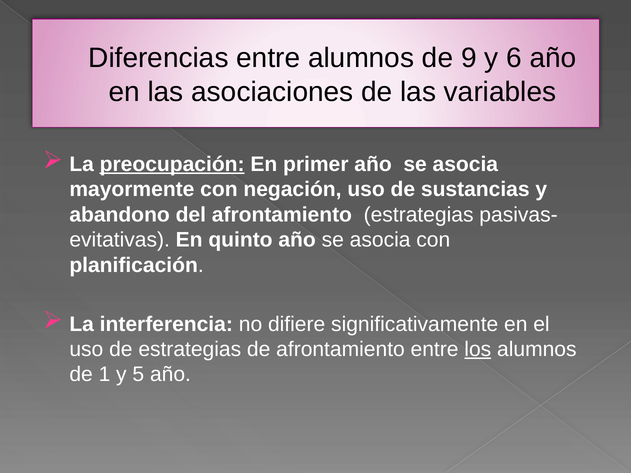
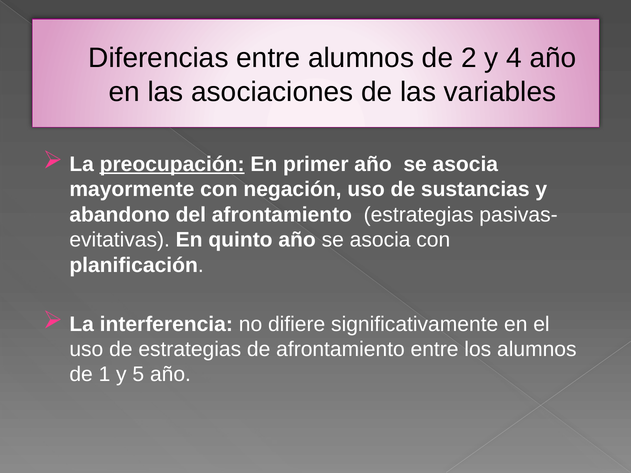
9: 9 -> 2 (469, 58)
6: 6 -> 4 (514, 58)
los underline: present -> none (478, 349)
